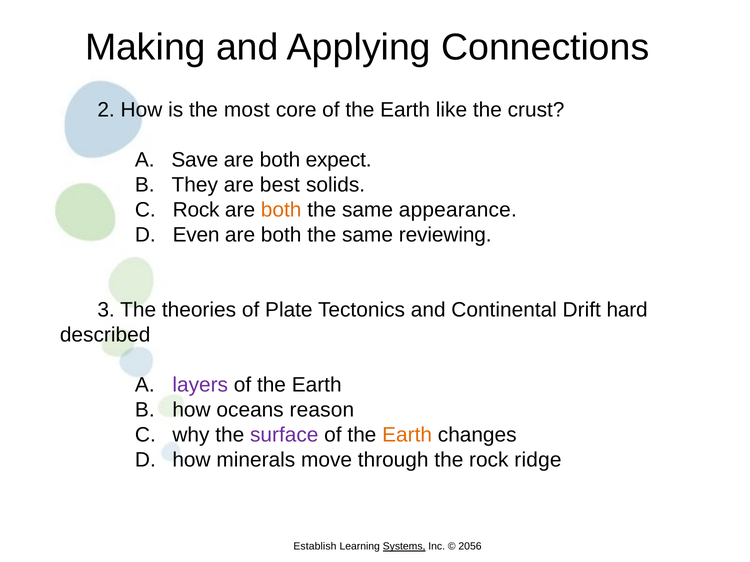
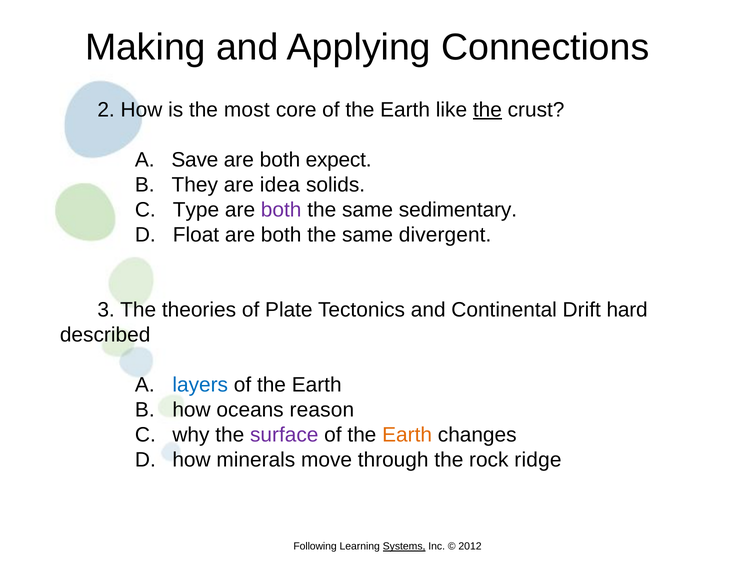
the underline: none -> present (487, 110)
best: best -> idea (280, 185)
C Rock: Rock -> Type (196, 210)
both colour: orange -> purple (281, 210)
appearance: appearance -> sedimentary (458, 210)
Even: Even -> Float (196, 235)
reviewing: reviewing -> divergent (445, 235)
layers colour: purple -> blue (200, 385)
Establish: Establish -> Following (315, 547)
2056: 2056 -> 2012 (470, 547)
